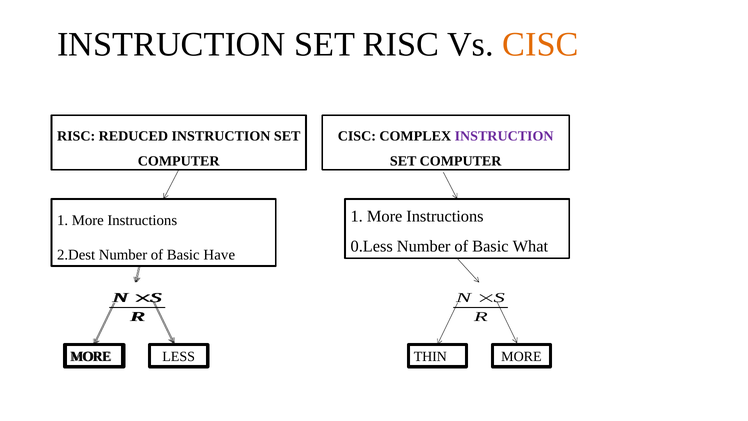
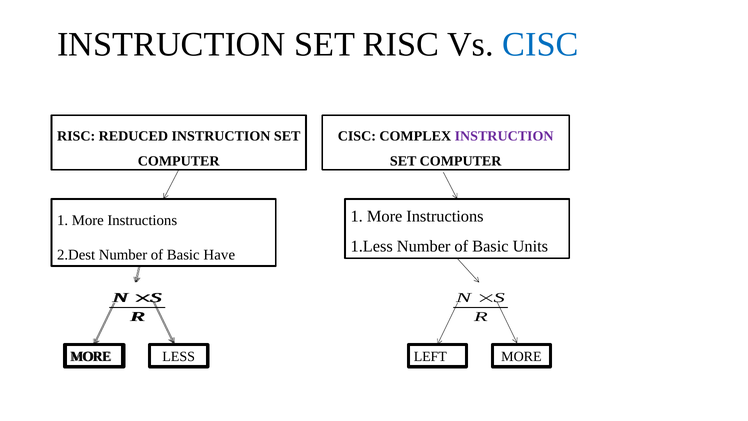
CISC colour: orange -> blue (540, 44)
0.Less: 0.Less -> 1.Less (372, 246)
What: What -> Units (530, 246)
THIN: THIN -> LEFT (430, 356)
